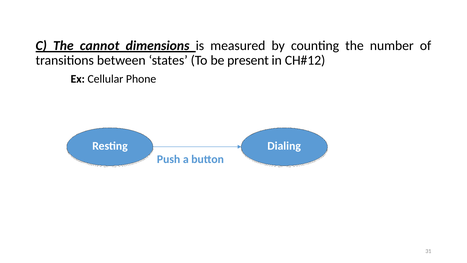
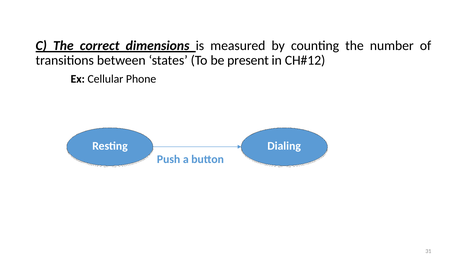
cannot: cannot -> correct (100, 46)
